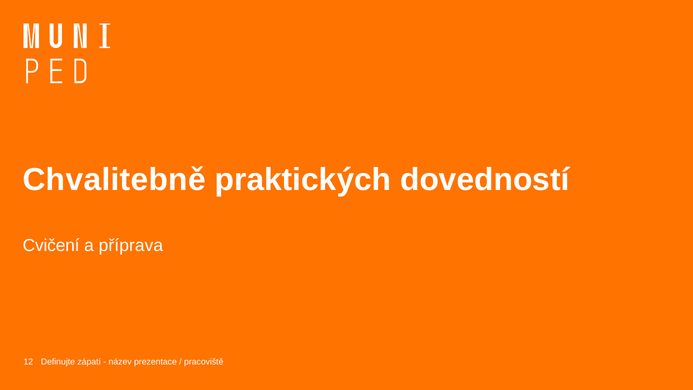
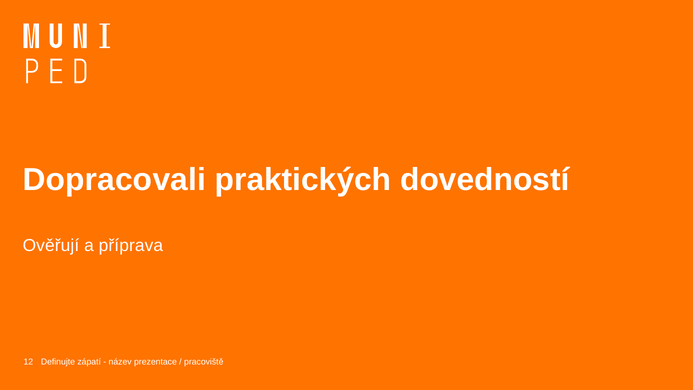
Chvalitebně: Chvalitebně -> Dopracovali (114, 180)
Cvičení: Cvičení -> Ověřují (51, 246)
